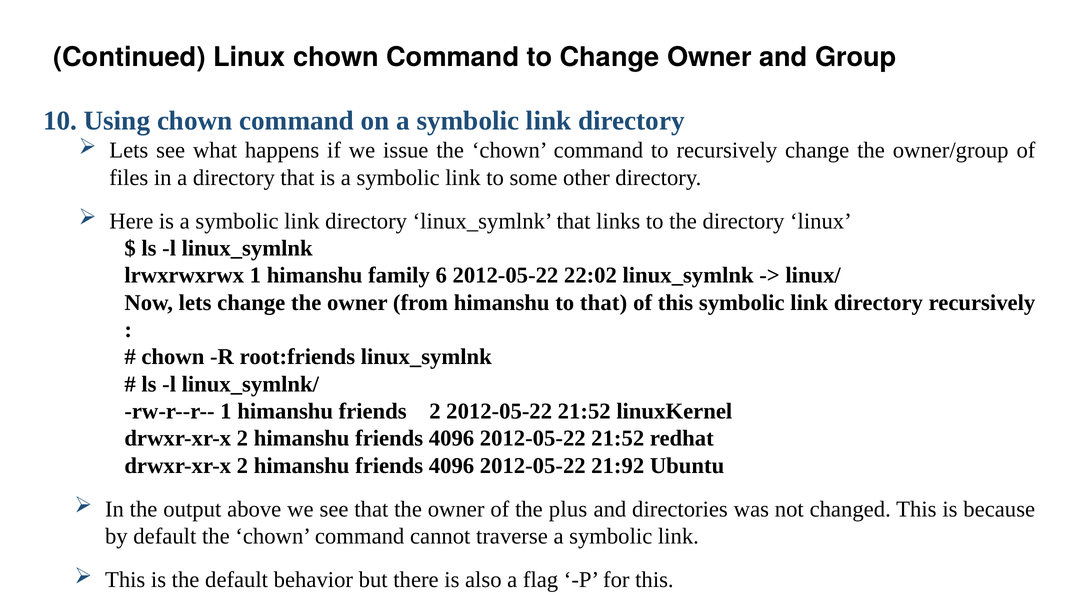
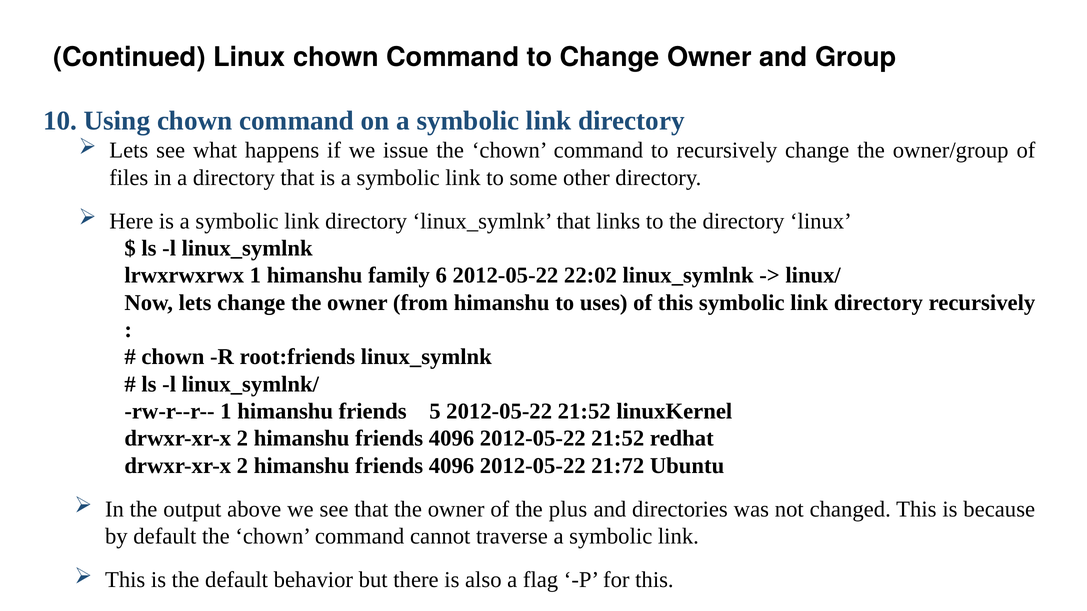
to that: that -> uses (604, 303)
friends 2: 2 -> 5 (435, 412)
21:92: 21:92 -> 21:72 (618, 466)
